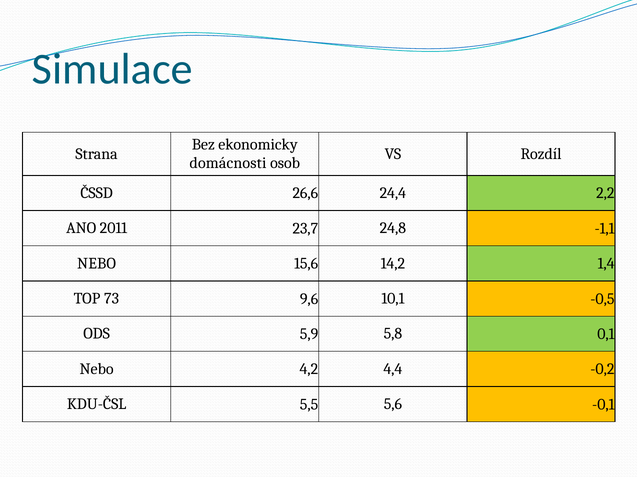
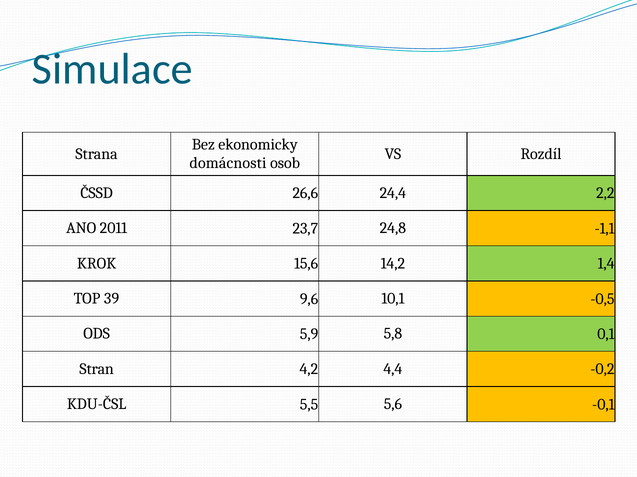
NEBO: NEBO -> KROK (97, 264)
73: 73 -> 39 (112, 299)
Nebo: Nebo -> Stran (97, 369)
